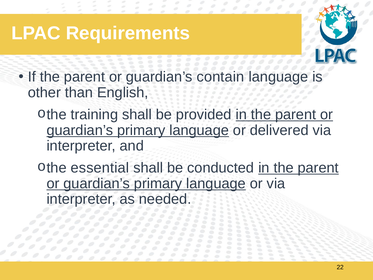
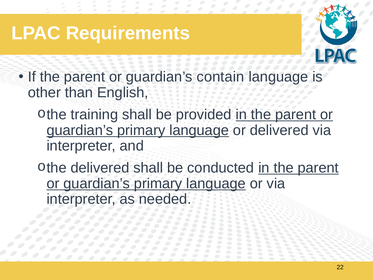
essential: essential -> delivered (100, 168)
